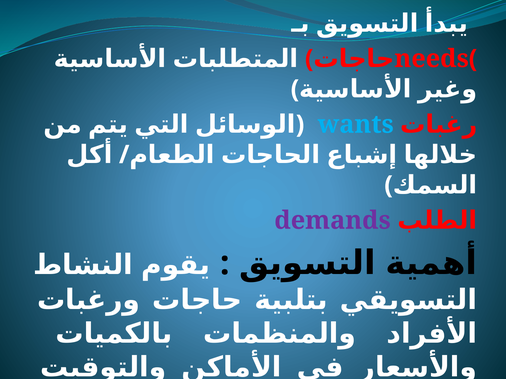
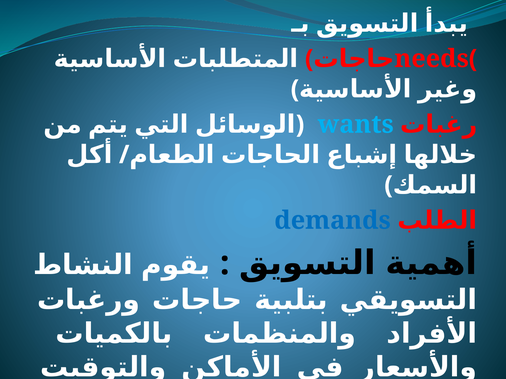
demands colour: purple -> blue (333, 221)
